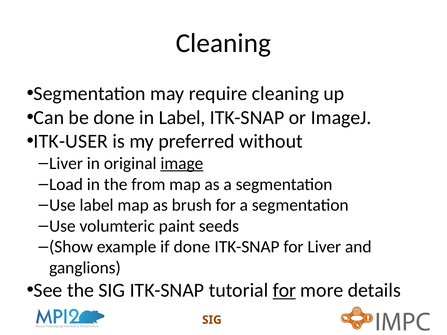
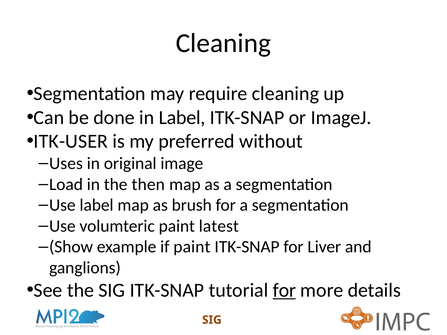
Liver: Liver -> Uses (66, 164)
image underline: present -> none (182, 164)
from: from -> then (148, 184)
seeds: seeds -> latest (219, 226)
if done: done -> paint (192, 247)
